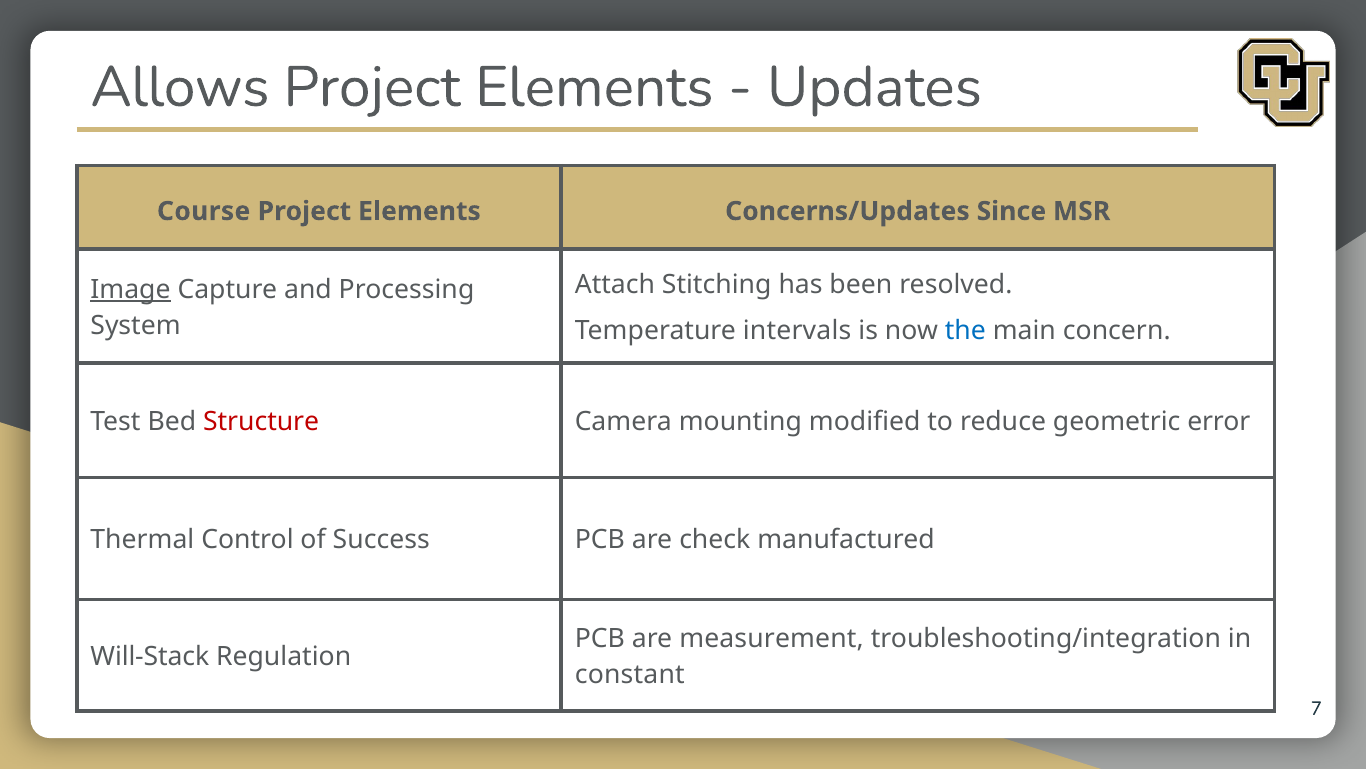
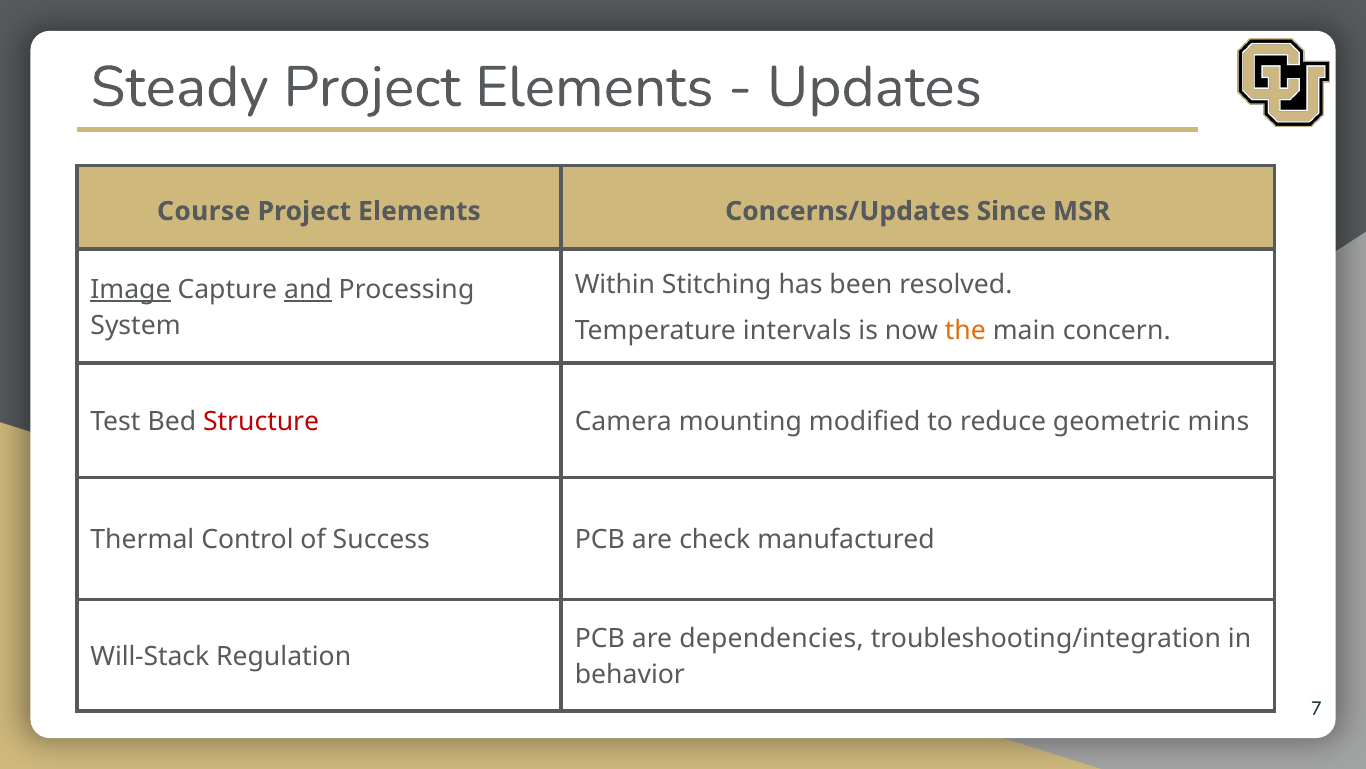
Allows: Allows -> Steady (180, 87)
Attach: Attach -> Within (615, 284)
and underline: none -> present (308, 289)
the colour: blue -> orange (965, 330)
error: error -> mins (1219, 422)
measurement: measurement -> dependencies (771, 638)
constant: constant -> behavior (630, 674)
